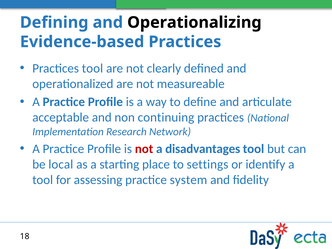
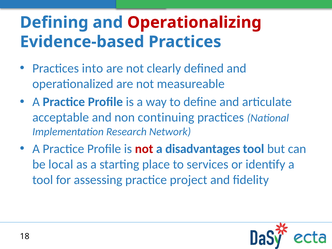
Operationalizing colour: black -> red (194, 22)
Practices tool: tool -> into (92, 68)
settings: settings -> services (208, 164)
system: system -> project (189, 180)
